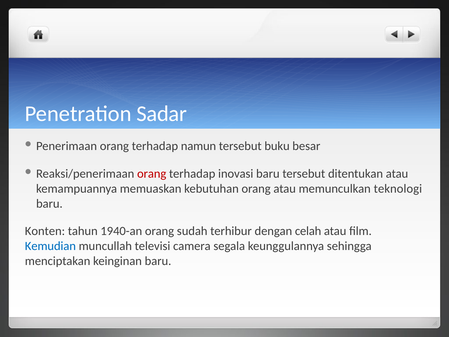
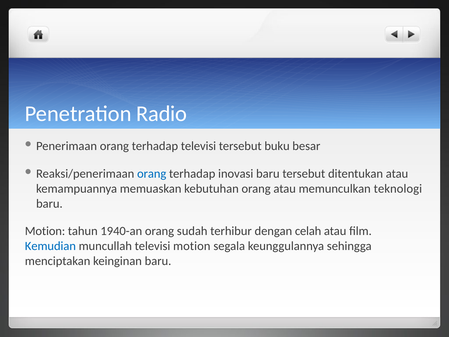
Sadar: Sadar -> Radio (162, 114)
terhadap namun: namun -> televisi (198, 146)
orang colour: red -> blue (152, 173)
Konten: Konten -> Motion (45, 231)
televisi camera: camera -> motion (192, 246)
